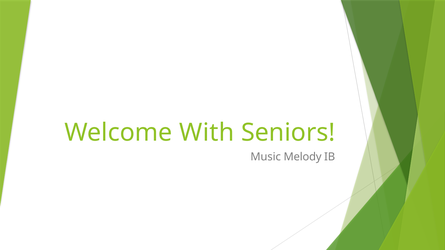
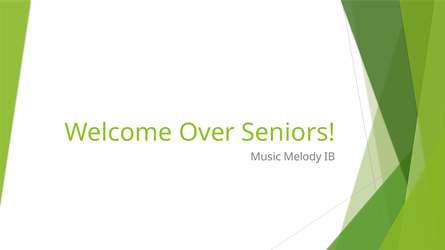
With: With -> Over (207, 133)
